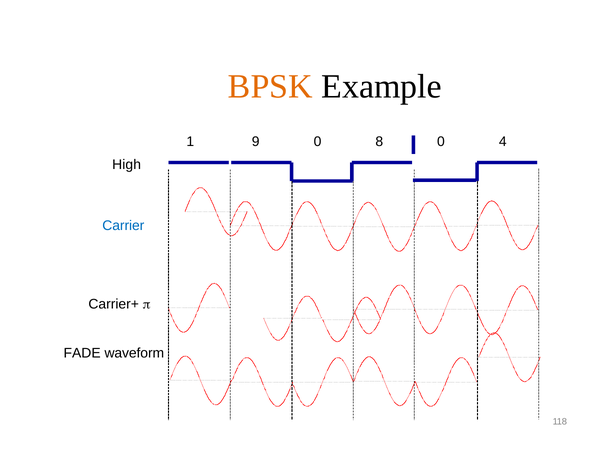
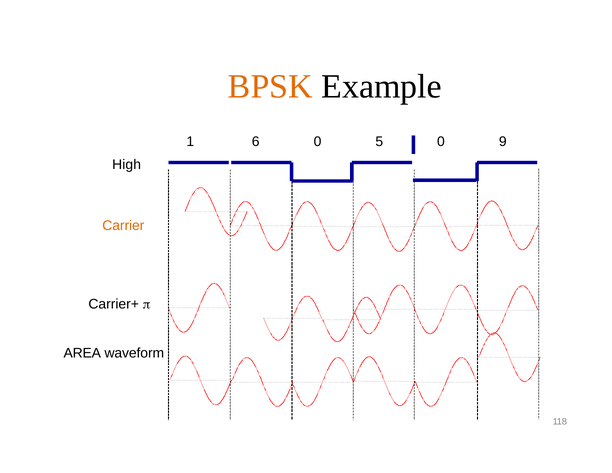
9: 9 -> 6 (256, 142)
8: 8 -> 5 (379, 142)
4: 4 -> 9 (503, 142)
Carrier colour: blue -> orange (123, 226)
FADE: FADE -> AREA (82, 353)
